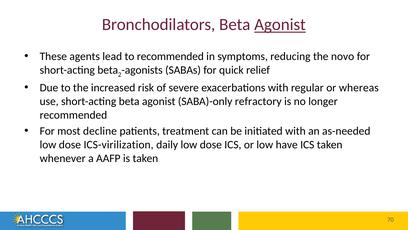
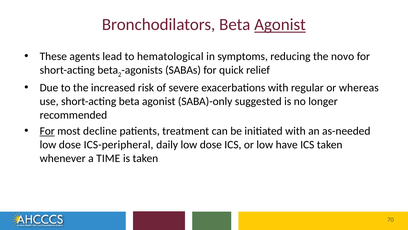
to recommended: recommended -> hematological (170, 56)
refractory: refractory -> suggested (258, 101)
For underline: none -> present (47, 131)
ICS-virilization: ICS-virilization -> ICS-peripheral (119, 144)
AAFP: AAFP -> TIME (108, 158)
